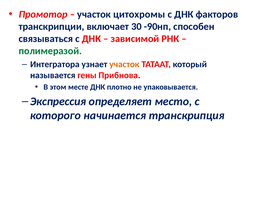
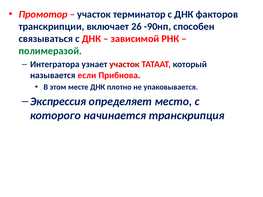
цитохромы: цитохромы -> терминатор (139, 14)
30: 30 -> 26 (136, 27)
участок colour: orange -> red (124, 64)
гены: гены -> если (87, 75)
